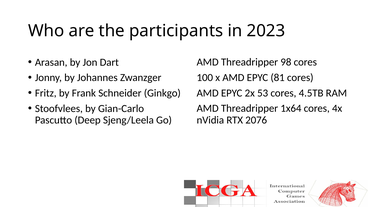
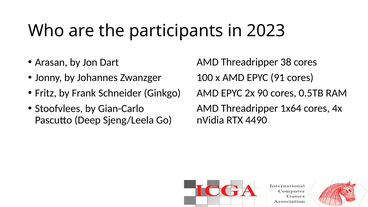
98: 98 -> 38 (286, 62)
81: 81 -> 91 (278, 78)
53: 53 -> 90 (263, 93)
4.5TB: 4.5TB -> 0.5TB (311, 93)
2076: 2076 -> 4490 (256, 120)
